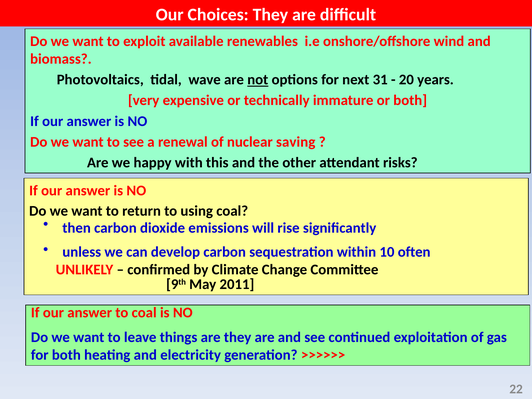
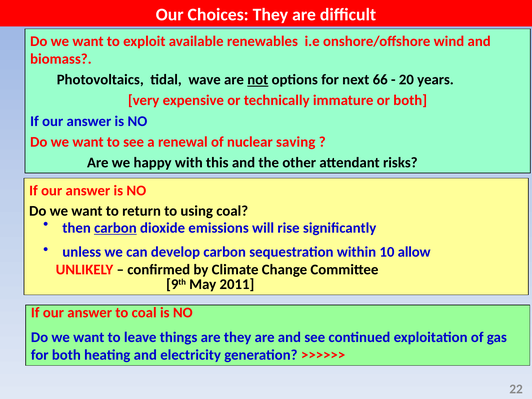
31: 31 -> 66 (380, 80)
carbon underline: none -> present (115, 228)
often: often -> allow (414, 252)
